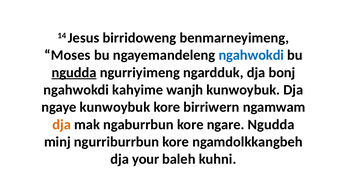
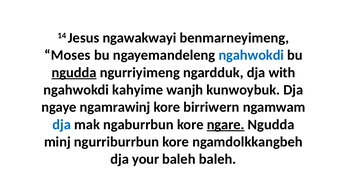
birridoweng: birridoweng -> ngawakwayi (139, 38)
bonj: bonj -> with (282, 73)
ngaye kunwoybuk: kunwoybuk -> ngamrawinj (115, 107)
dja colour: orange -> blue (62, 125)
ngare underline: none -> present (226, 125)
baleh kuhni: kuhni -> baleh (218, 159)
